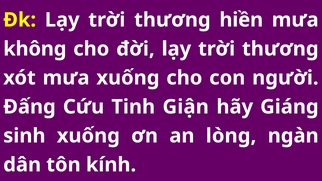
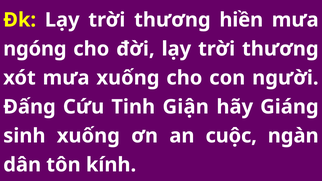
không: không -> ngóng (35, 49)
lòng: lòng -> cuộc (231, 136)
